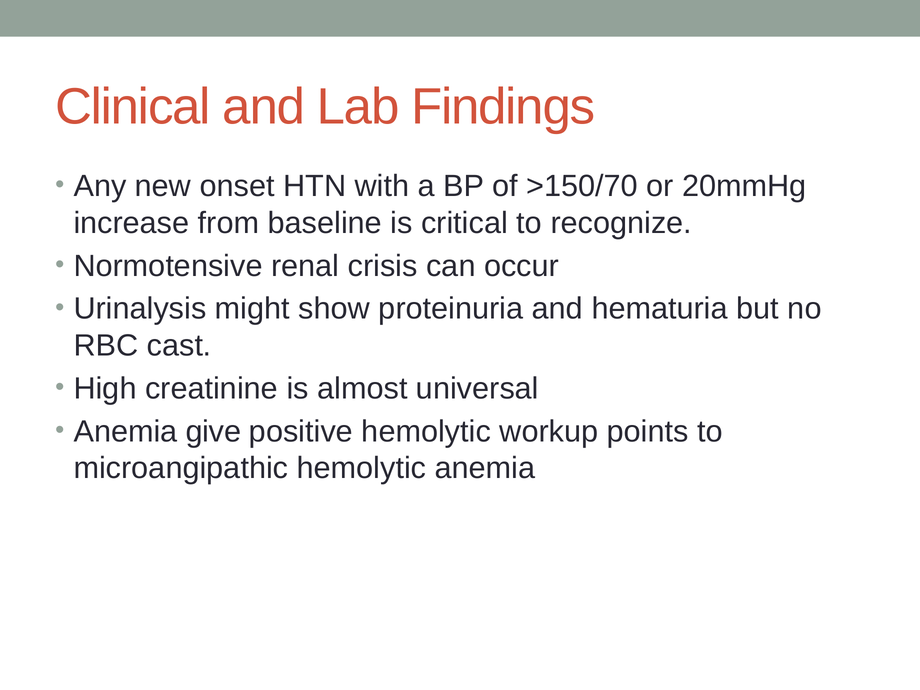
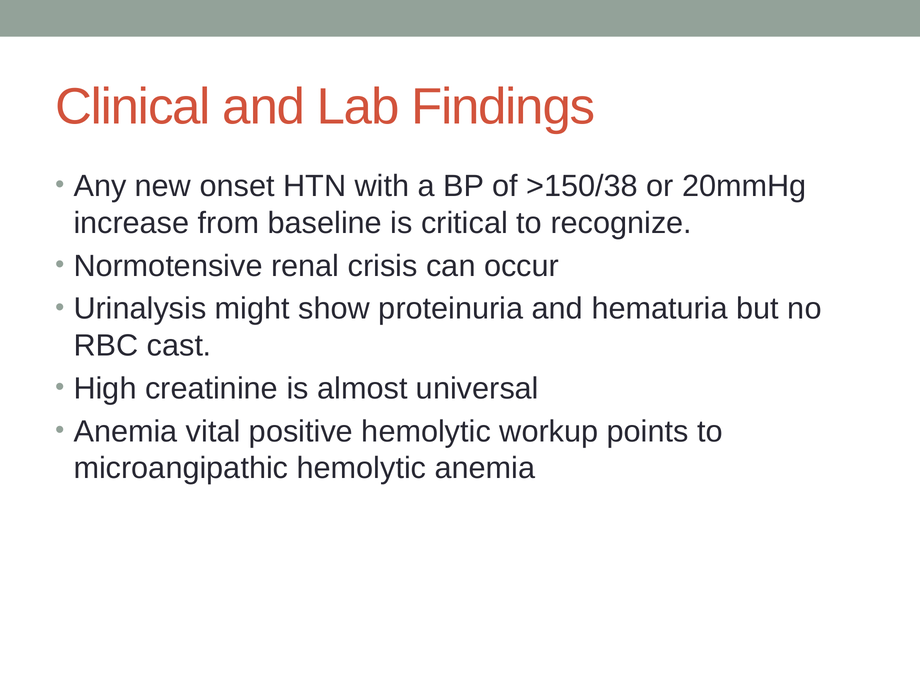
>150/70: >150/70 -> >150/38 (582, 186)
give: give -> vital (213, 431)
